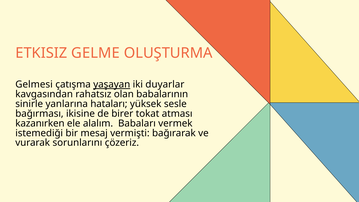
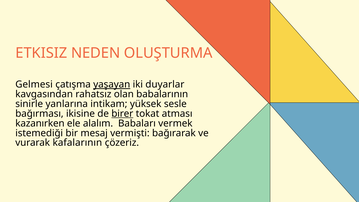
GELME: GELME -> NEDEN (96, 53)
hataları: hataları -> intikam (109, 104)
birer underline: none -> present (122, 114)
sorunlarını: sorunlarını -> kafalarının (77, 143)
